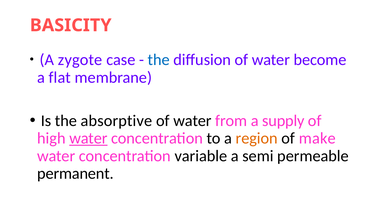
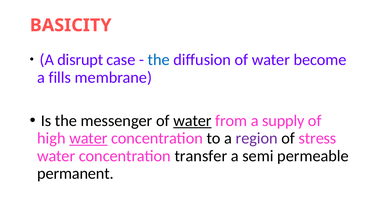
zygote: zygote -> disrupt (80, 60)
flat: flat -> fills (60, 77)
absorptive: absorptive -> messenger (117, 121)
water underline: none -> present (192, 121)
region colour: orange -> purple (257, 138)
make: make -> stress (318, 138)
variable: variable -> transfer (201, 156)
